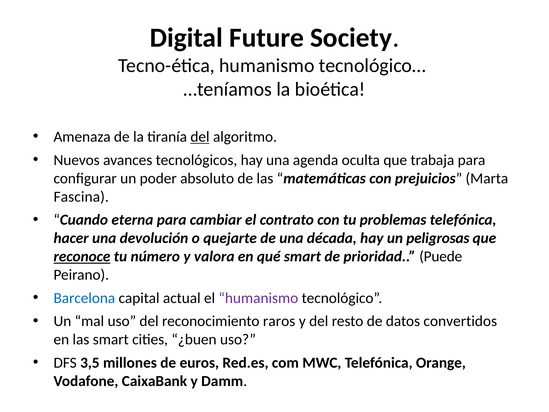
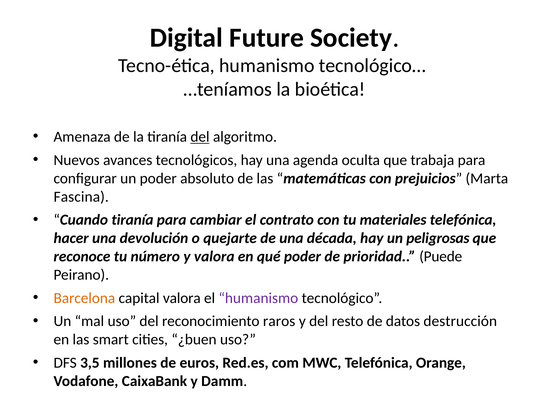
Cuando eterna: eterna -> tiranía (132, 220)
problemas: problemas -> materiales (393, 220)
reconoce underline: present -> none (82, 256)
qué smart: smart -> poder (302, 256)
Barcelona colour: blue -> orange (84, 298)
capital actual: actual -> valora (182, 298)
convertidos: convertidos -> destrucción (460, 321)
